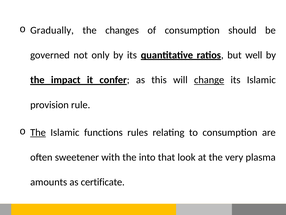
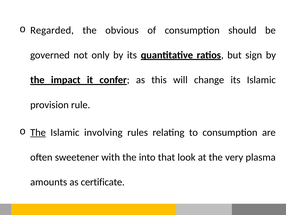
Gradually: Gradually -> Regarded (52, 30)
changes: changes -> obvious (122, 30)
well: well -> sign (254, 55)
change underline: present -> none (209, 80)
functions: functions -> involving (103, 132)
